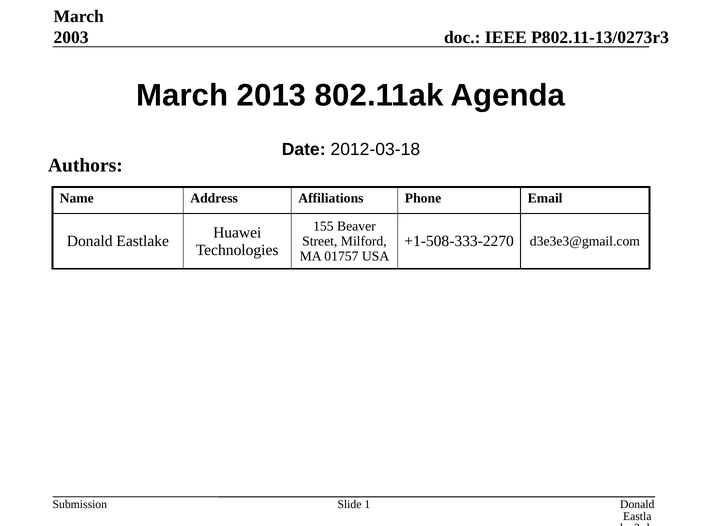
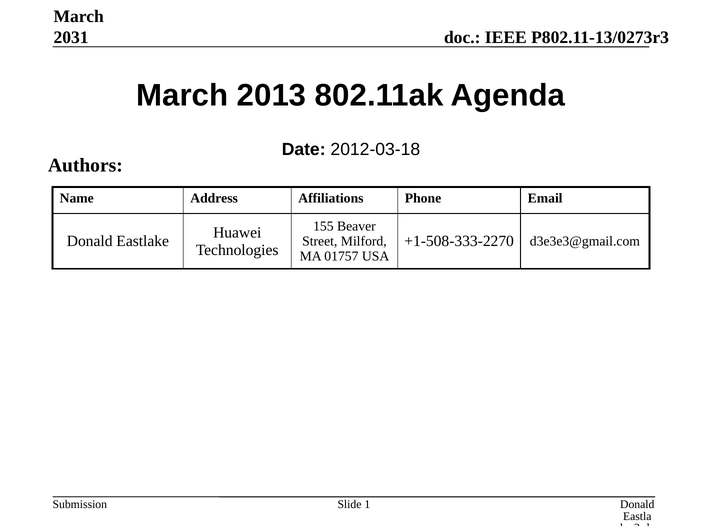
2003: 2003 -> 2031 (71, 37)
